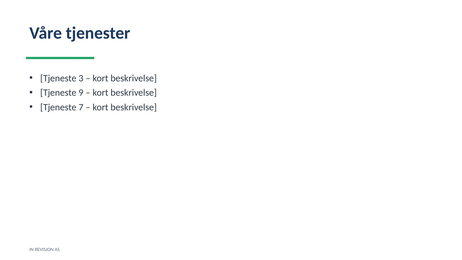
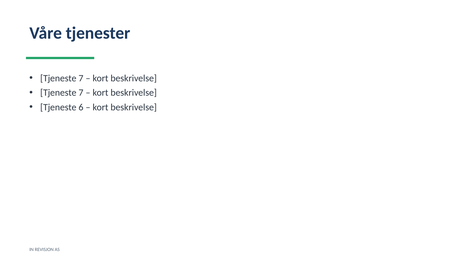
3: 3 -> 7 (81, 78)
9: 9 -> 7 (81, 93)
7: 7 -> 6 (81, 107)
